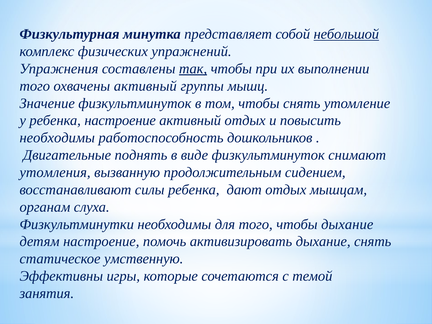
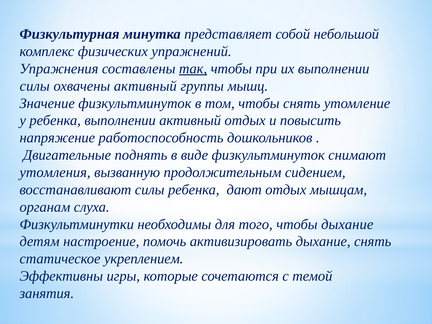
небольшой underline: present -> none (346, 34)
того: того -> силы (35, 86)
ребенка настроение: настроение -> выполнении (120, 121)
необходимы: необходимы -> напряжение (57, 138)
умственную: умственную -> укреплением (144, 259)
